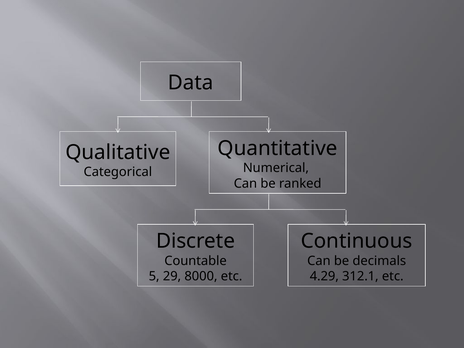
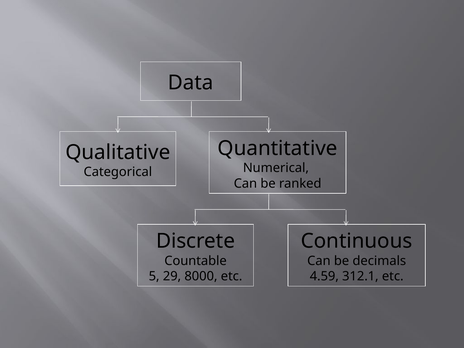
4.29: 4.29 -> 4.59 (324, 276)
